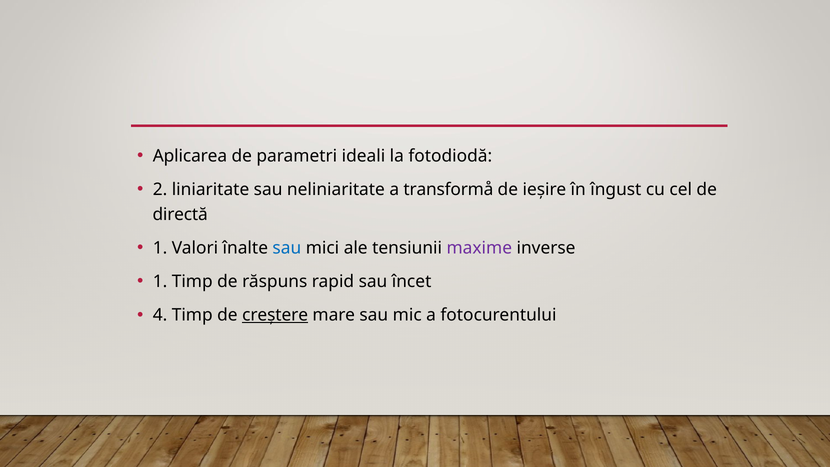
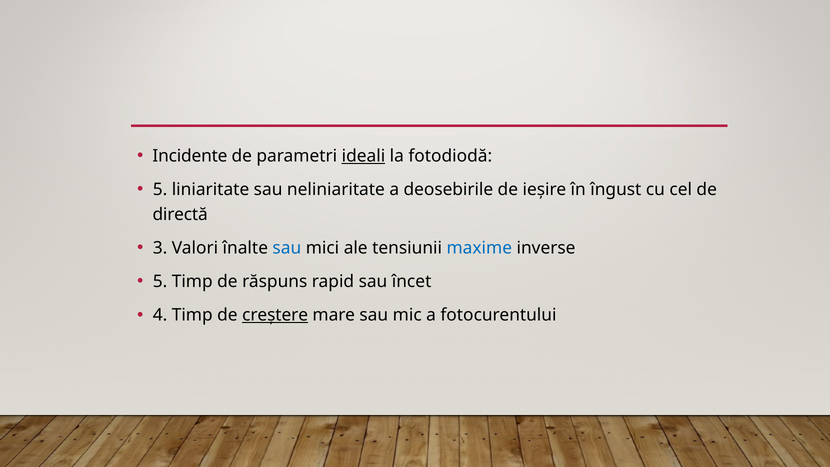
Aplicarea: Aplicarea -> Incidente (190, 156)
ideali underline: none -> present (363, 156)
2: 2 -> 5 (160, 190)
transformå: transformå -> deosebirile (448, 190)
1: 1 -> 3 (160, 248)
maxime colour: purple -> blue (479, 248)
1: 1 -> 5 (160, 282)
